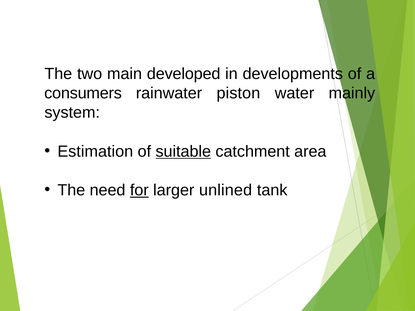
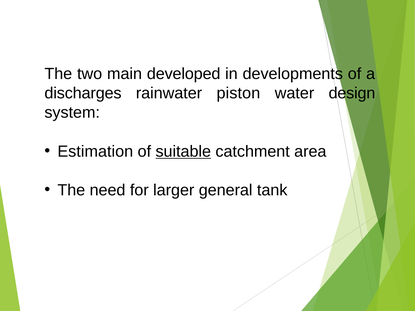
consumers: consumers -> discharges (83, 93)
mainly: mainly -> design (352, 93)
for underline: present -> none (139, 190)
unlined: unlined -> general (226, 190)
